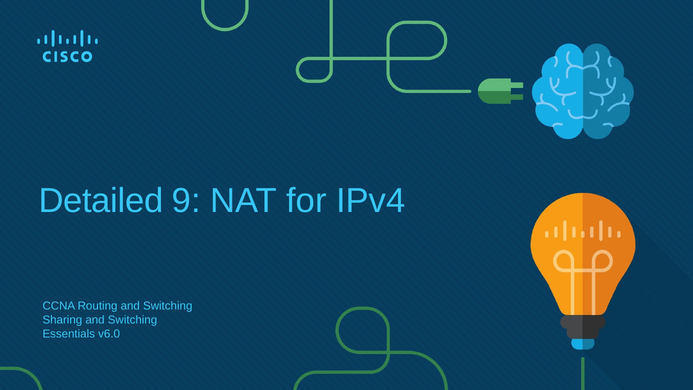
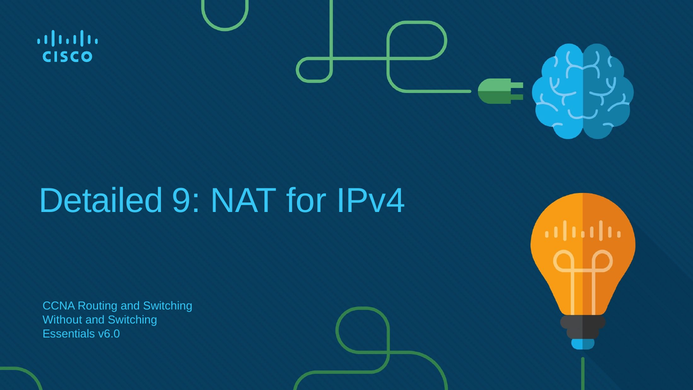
Sharing: Sharing -> Without (62, 320)
